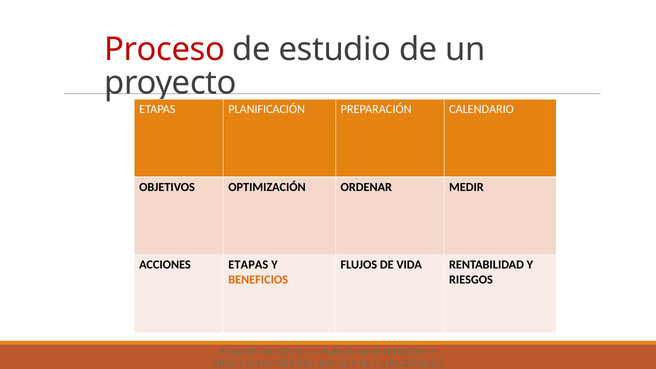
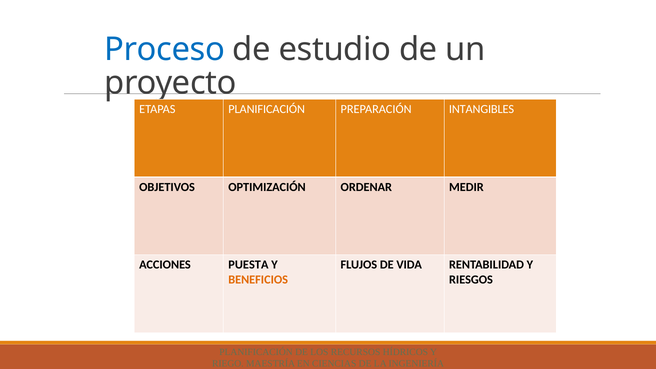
Proceso colour: red -> blue (165, 49)
CALENDARIO: CALENDARIO -> INTANGIBLES (482, 109)
ACCIONES ETAPAS: ETAPAS -> PUESTA (248, 265)
